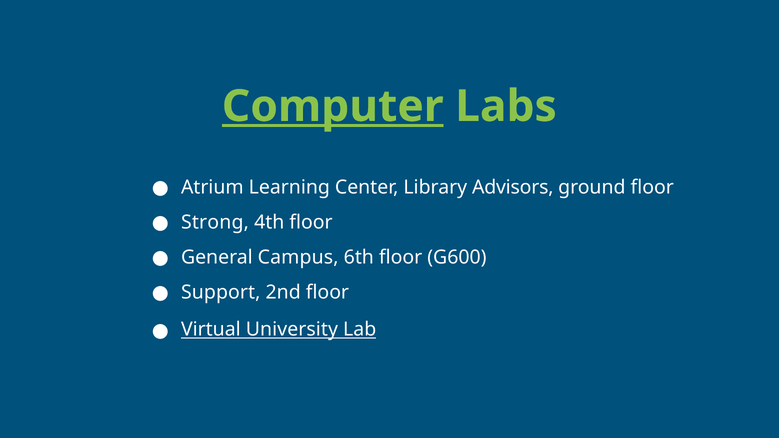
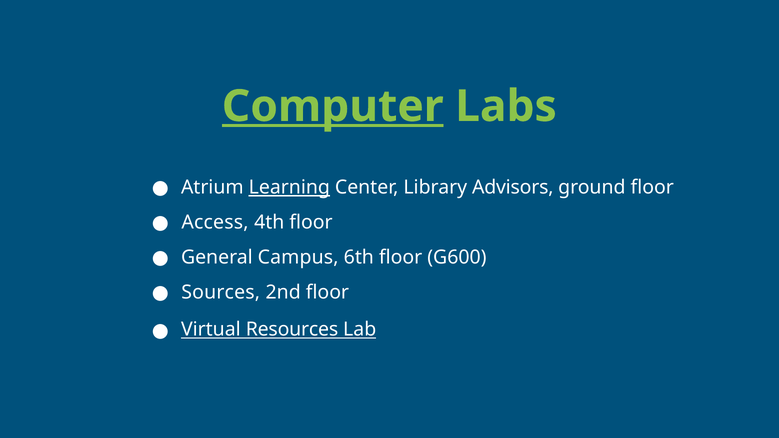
Learning underline: none -> present (289, 187)
Strong: Strong -> Access (215, 223)
Support: Support -> Sources (221, 293)
University: University -> Resources (292, 329)
